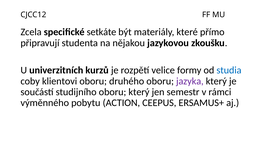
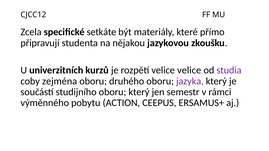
velice formy: formy -> velice (189, 70)
studia colour: blue -> purple (229, 70)
klientovi: klientovi -> zejména (60, 81)
